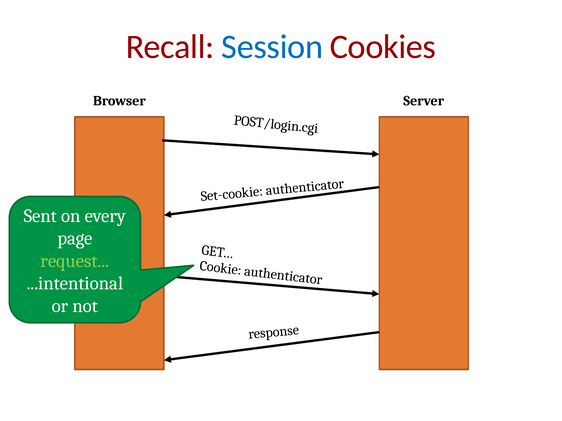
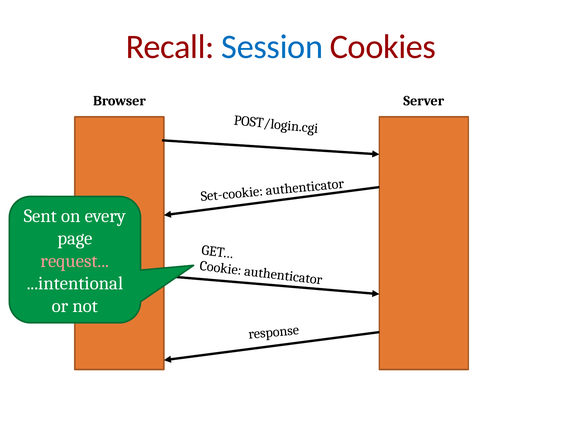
request colour: light green -> pink (75, 261)
